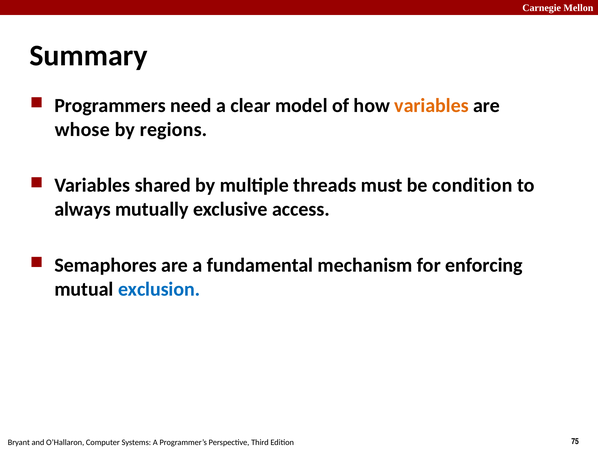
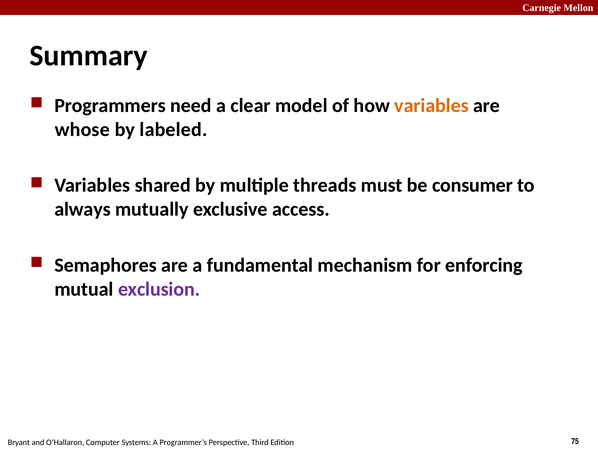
regions: regions -> labeled (173, 129)
condition: condition -> consumer (473, 185)
exclusion colour: blue -> purple (159, 289)
